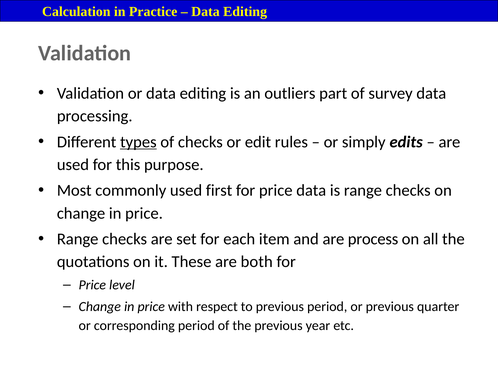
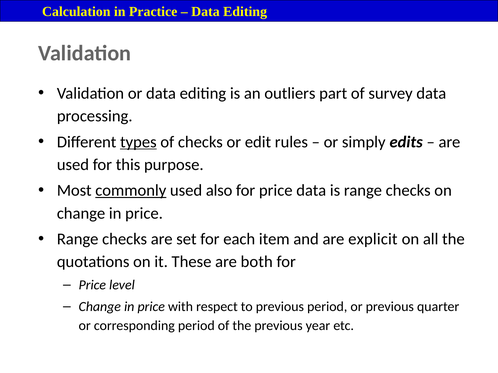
commonly underline: none -> present (131, 191)
first: first -> also (219, 191)
process: process -> explicit (373, 240)
